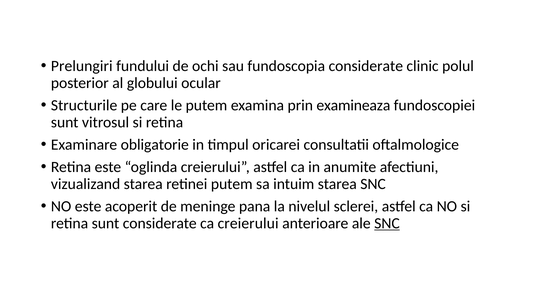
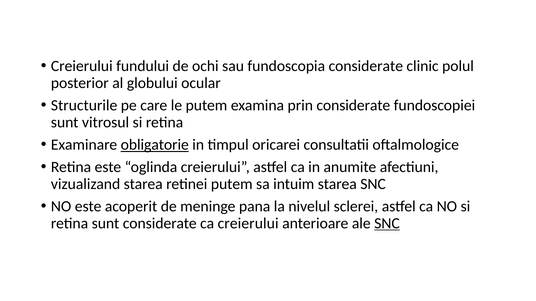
Prelungiri: Prelungiri -> Creierului (82, 66)
prin examineaza: examineaza -> considerate (353, 106)
obligatorie underline: none -> present (155, 145)
